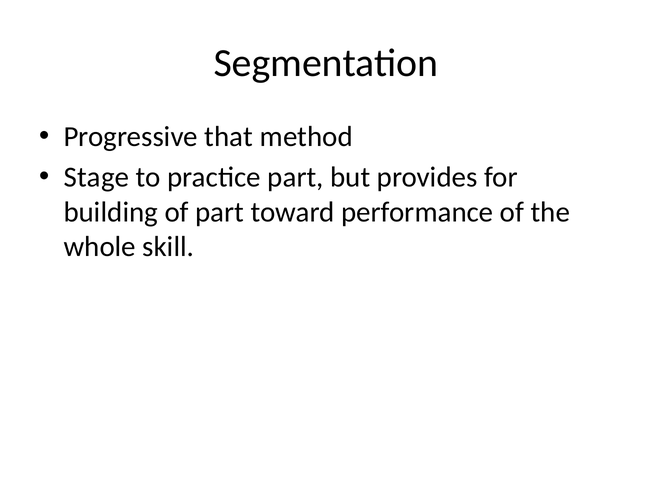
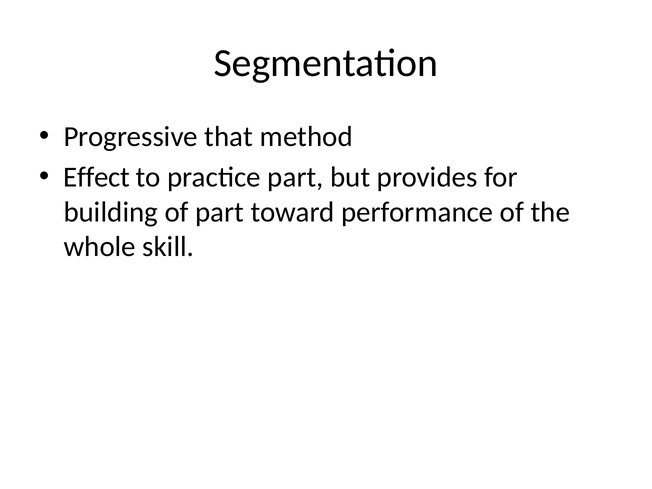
Stage: Stage -> Effect (97, 177)
